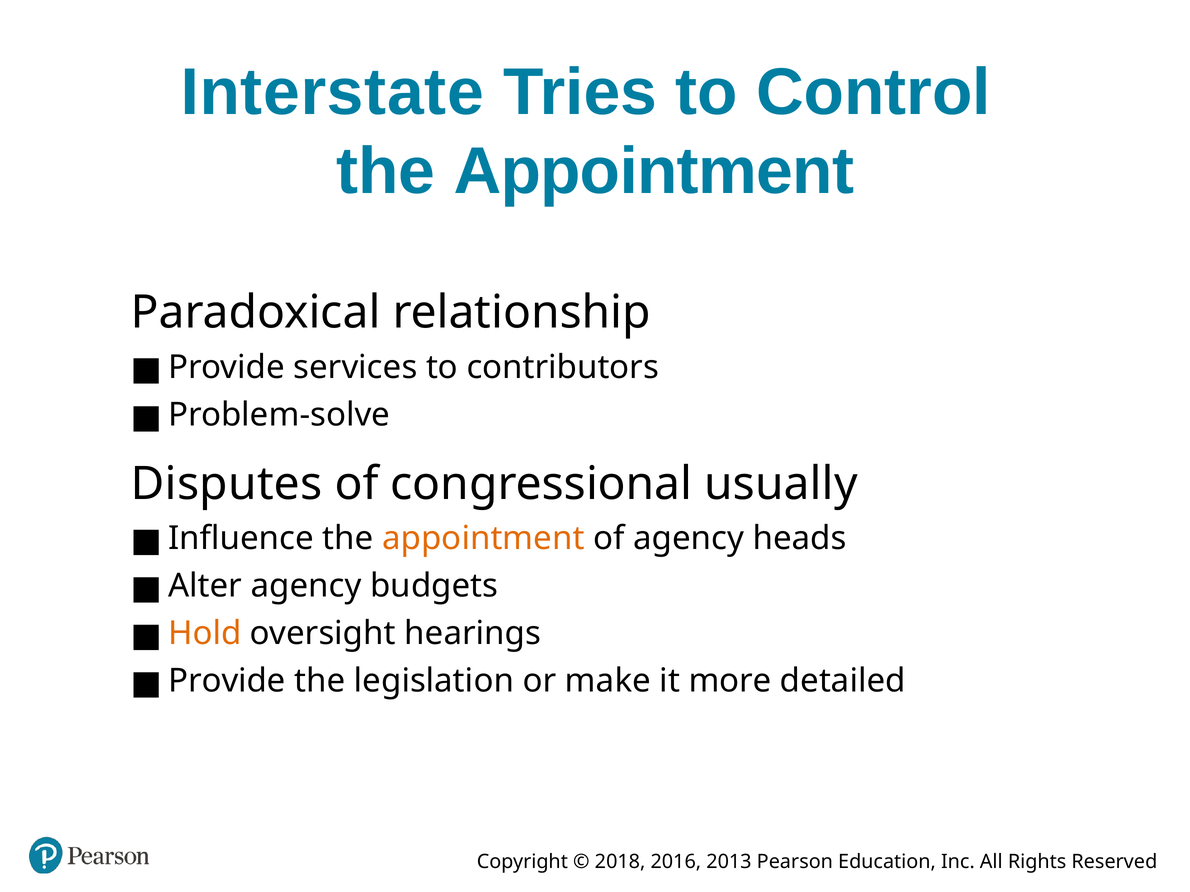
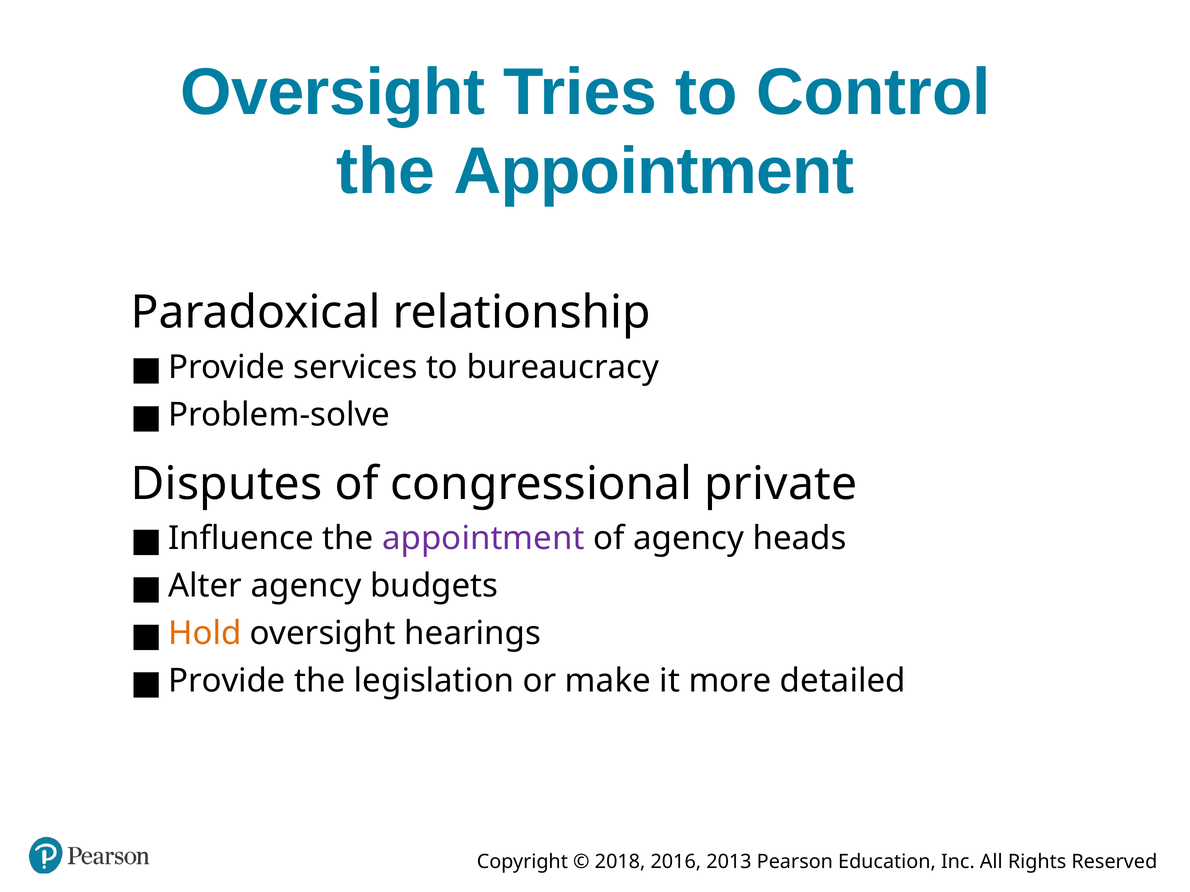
Interstate: Interstate -> Oversight (333, 92)
contributors: contributors -> bureaucracy (563, 367)
usually: usually -> private (781, 484)
appointment colour: orange -> purple (483, 539)
